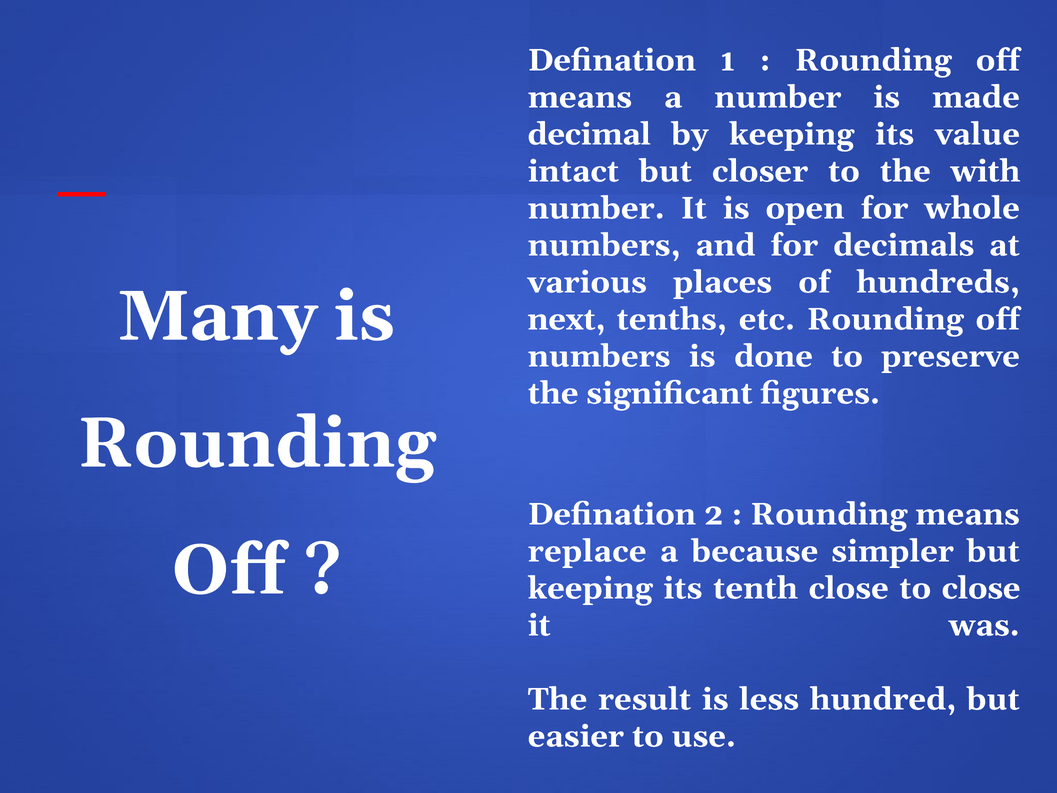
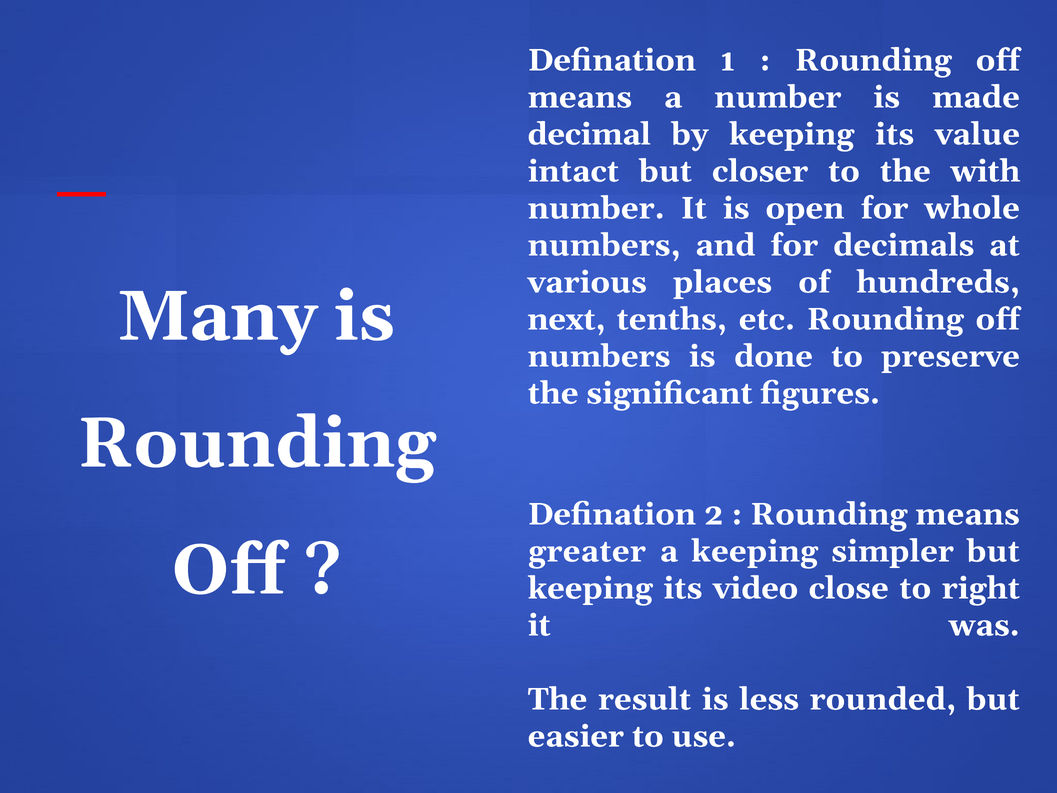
replace: replace -> greater (587, 551)
a because: because -> keeping (755, 551)
tenth: tenth -> video (756, 588)
to close: close -> right (981, 588)
hundred: hundred -> rounded (883, 699)
